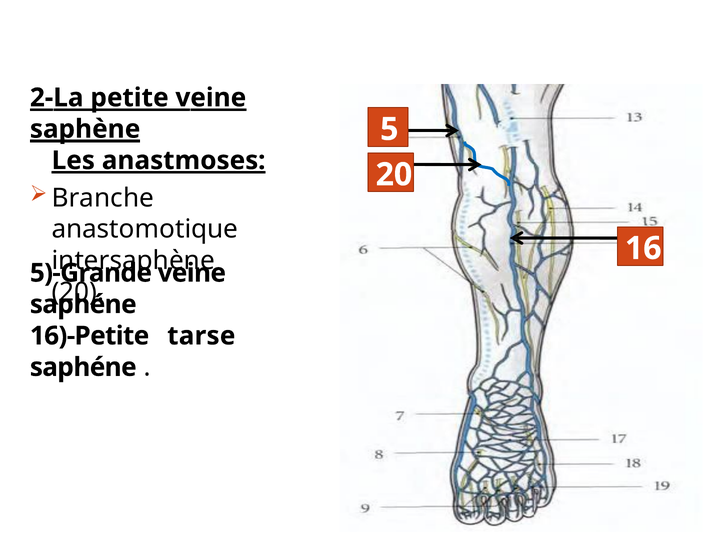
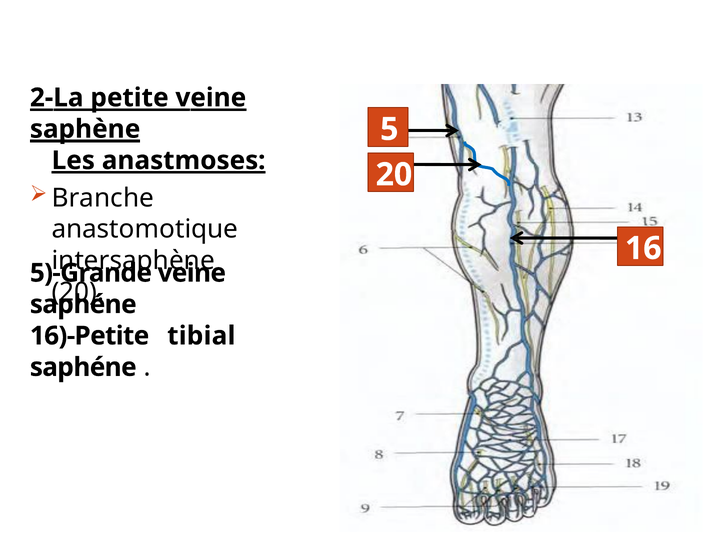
tarse: tarse -> tibial (201, 336)
